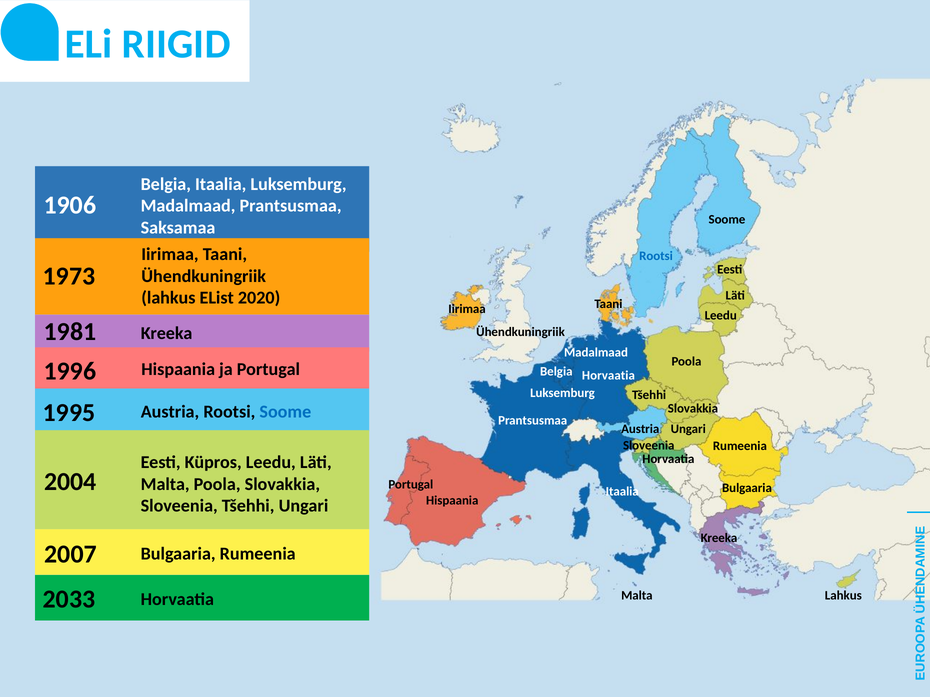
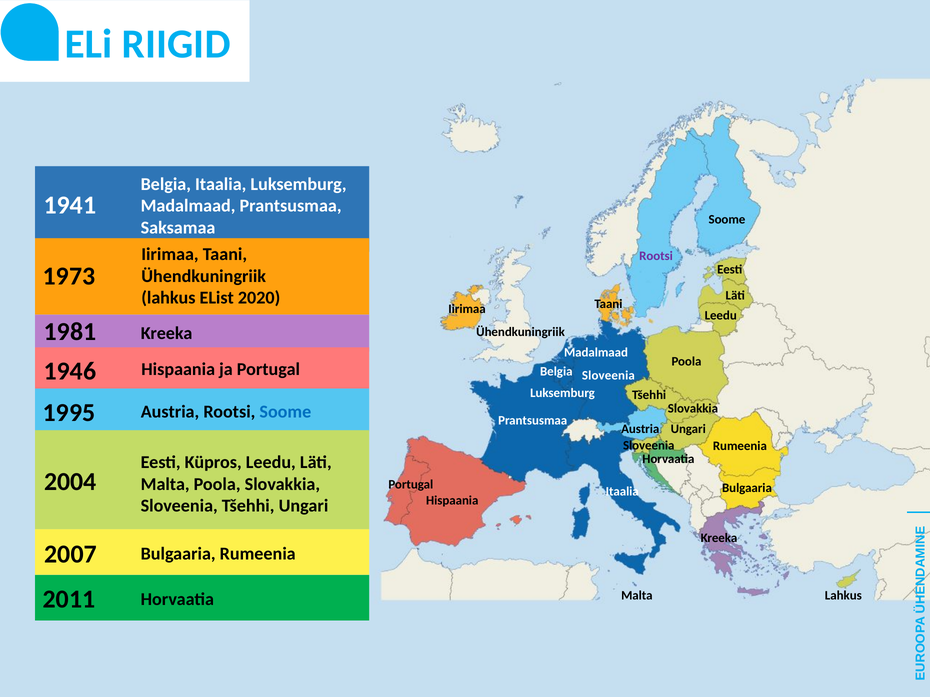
1906: 1906 -> 1941 (70, 205)
Rootsi colour: blue -> purple (656, 256)
1996: 1996 -> 1946 (70, 371)
Horvaatia: Horvaatia -> Sloveenia (608, 376)
2033: 2033 -> 2011 (69, 600)
